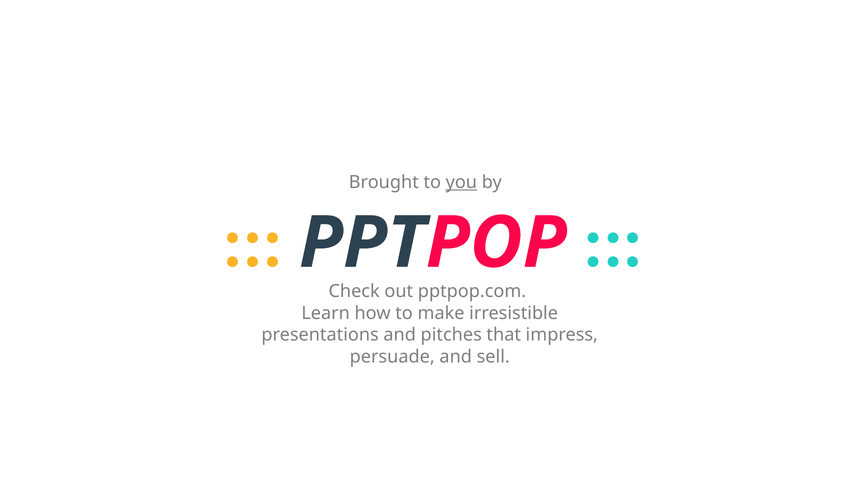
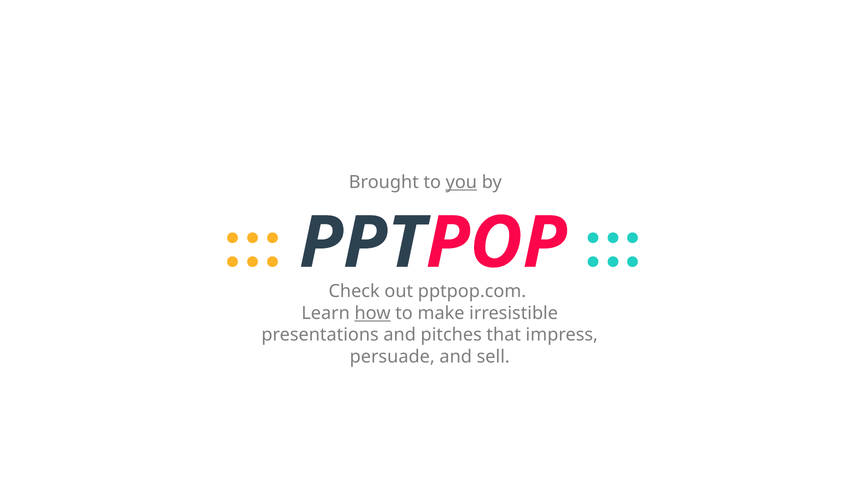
how underline: none -> present (373, 313)
